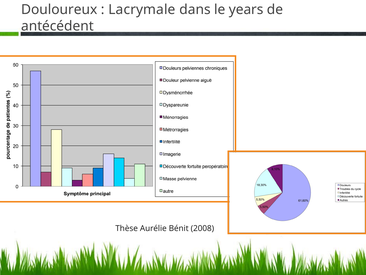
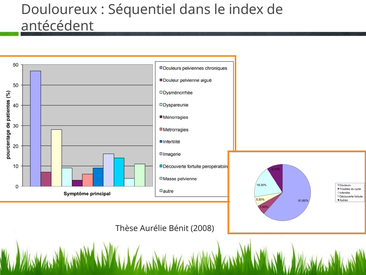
Lacrymale: Lacrymale -> Séquentiel (142, 9)
years: years -> index (246, 9)
